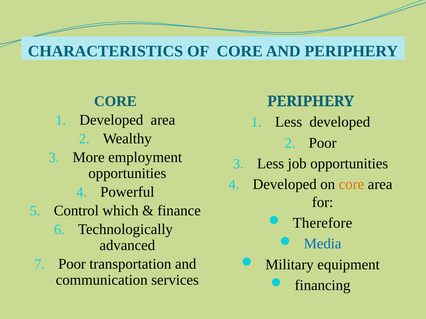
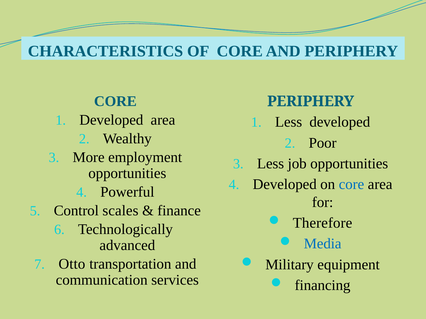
core colour: orange -> blue (351, 185)
which: which -> scales (120, 211)
Poor: Poor -> Otto (72, 264)
